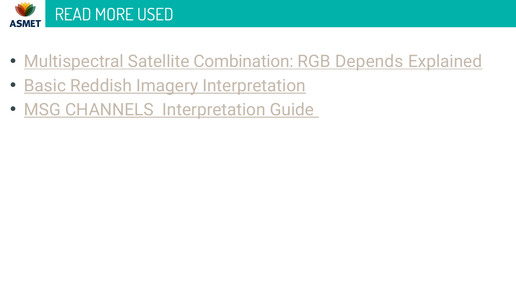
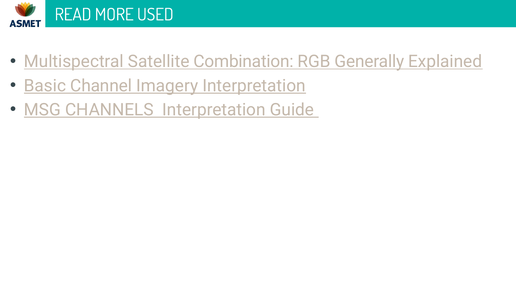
Depends: Depends -> Generally (369, 62)
Reddish: Reddish -> Channel (101, 86)
